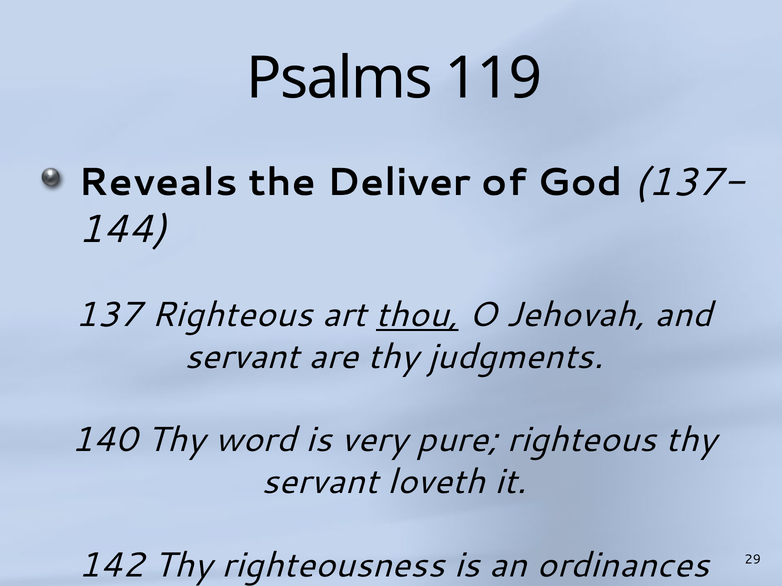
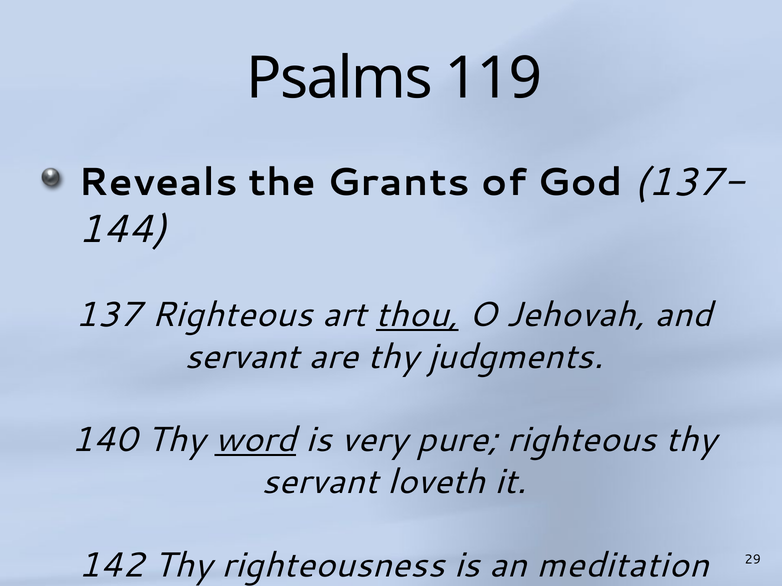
Deliver: Deliver -> Grants (398, 183)
word underline: none -> present (255, 440)
ordinances: ordinances -> meditation (623, 566)
